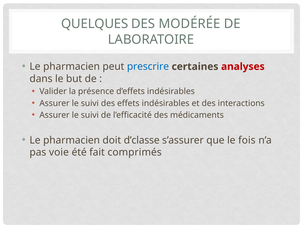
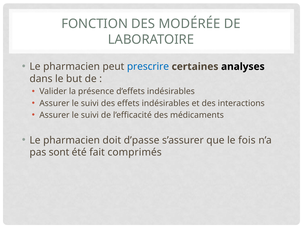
QUELQUES: QUELQUES -> FONCTION (95, 24)
analyses colour: red -> black (243, 66)
d’classe: d’classe -> d’passe (142, 140)
voie: voie -> sont (59, 152)
